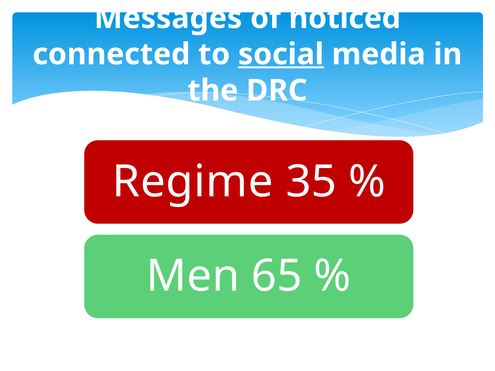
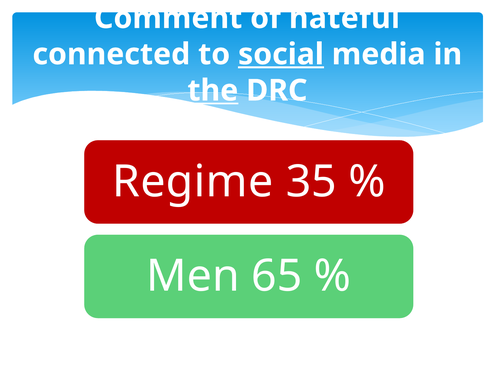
Messages: Messages -> Comment (168, 18)
noticed: noticed -> hateful (344, 18)
the underline: none -> present (213, 91)
